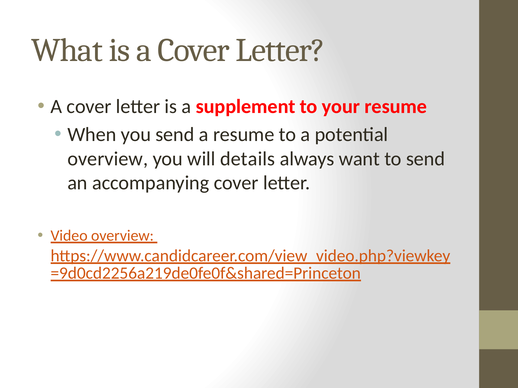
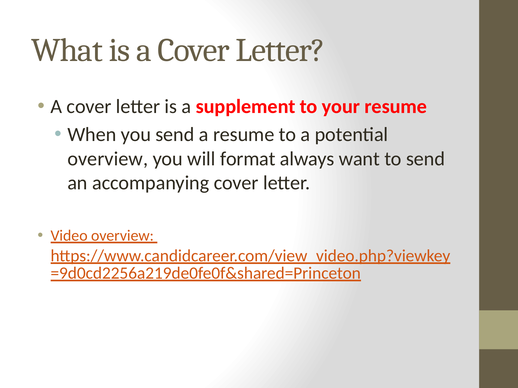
details: details -> format (248, 159)
